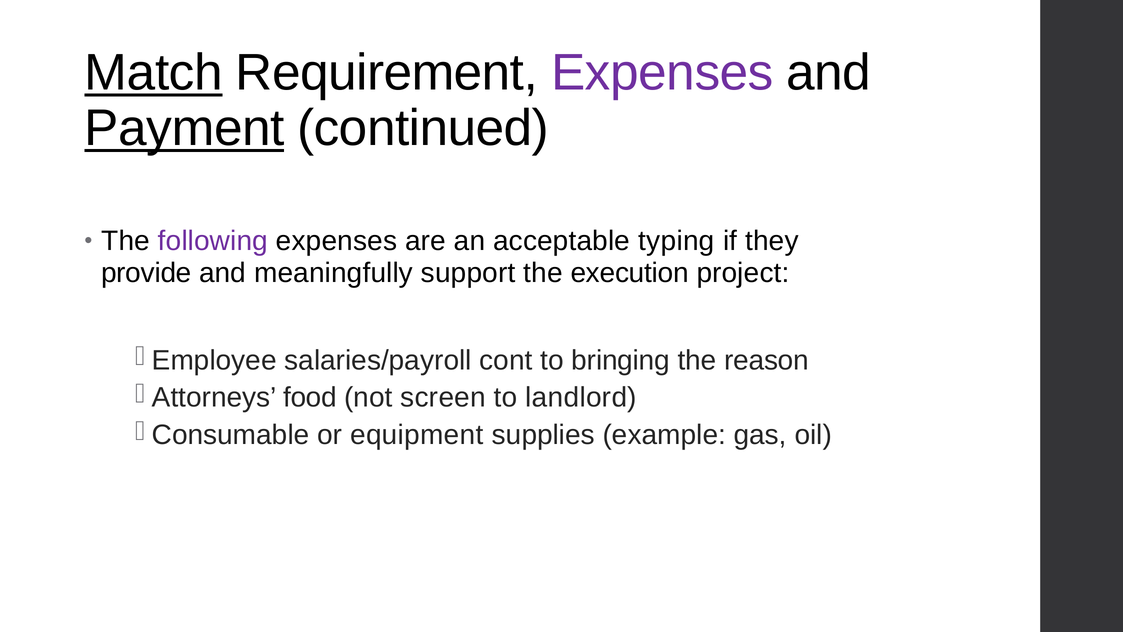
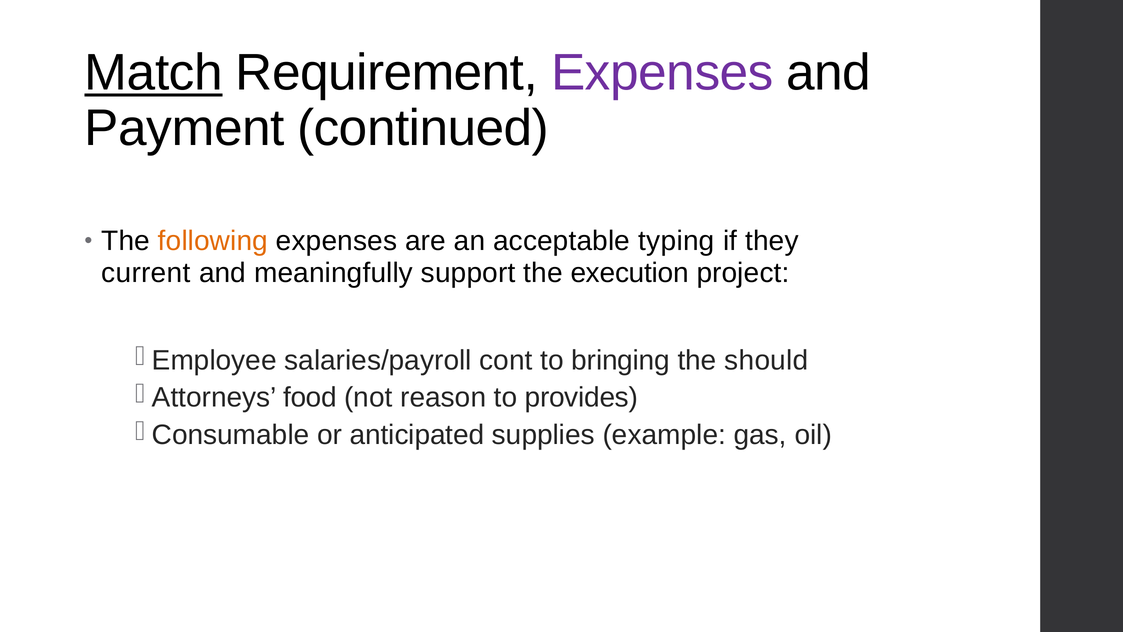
Payment underline: present -> none (185, 128)
following colour: purple -> orange (213, 241)
provide: provide -> current (146, 273)
reason: reason -> should (766, 360)
screen: screen -> reason (443, 397)
landlord: landlord -> provides (581, 397)
equipment: equipment -> anticipated (417, 435)
